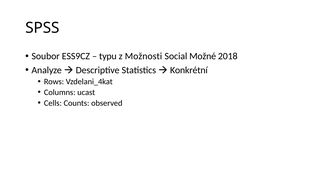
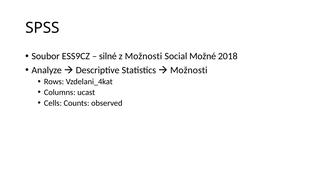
typu: typu -> silné (108, 56)
Konkrétní: Konkrétní -> Možnosti (189, 70)
